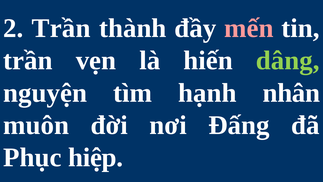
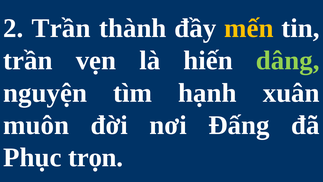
mến colour: pink -> yellow (249, 28)
nhân: nhân -> xuân (291, 93)
hiệp: hiệp -> trọn (96, 157)
